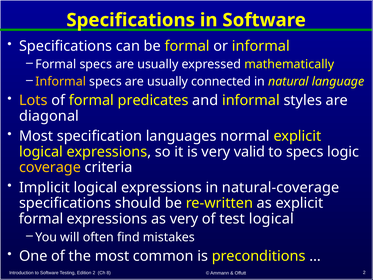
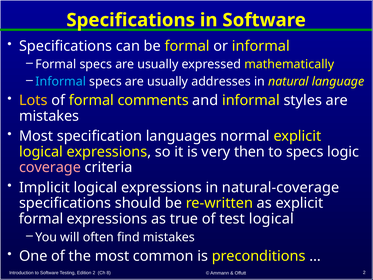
Informal colour: yellow -> light blue (61, 81)
connected: connected -> addresses (221, 81)
predicates: predicates -> comments (153, 100)
diagonal: diagonal -> mistakes (49, 116)
valid: valid -> then (249, 152)
coverage colour: yellow -> pink (50, 167)
as very: very -> true (184, 219)
